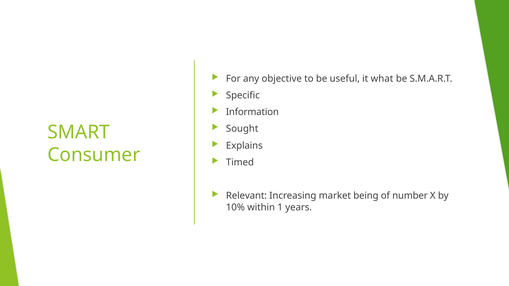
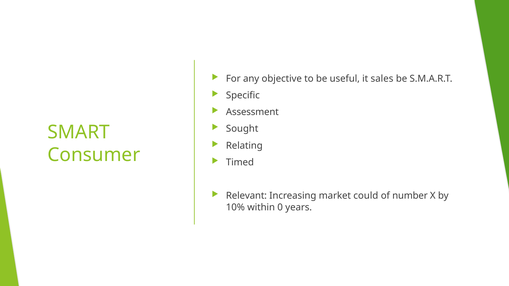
what: what -> sales (382, 79)
Information: Information -> Assessment (252, 112)
Explains: Explains -> Relating (244, 146)
being: being -> could (366, 196)
1: 1 -> 0 (280, 207)
